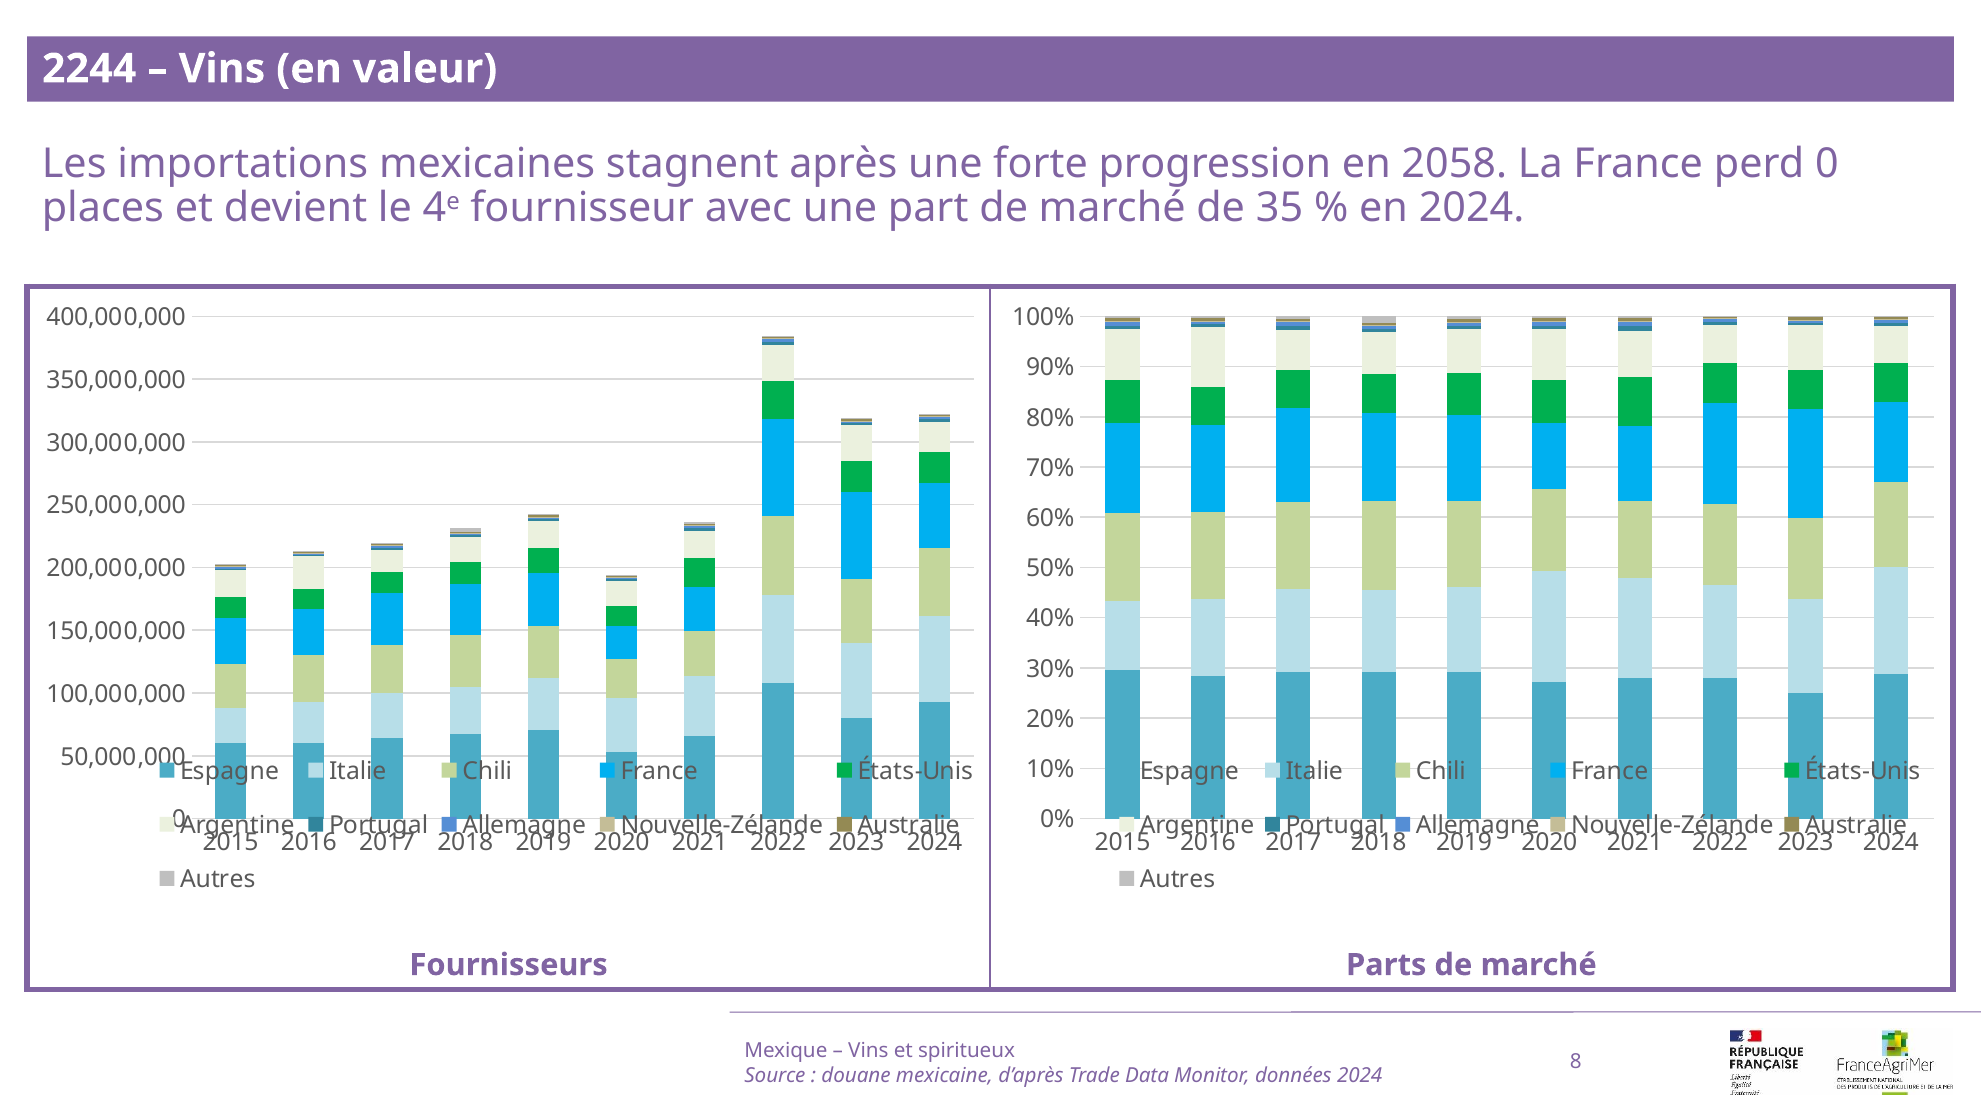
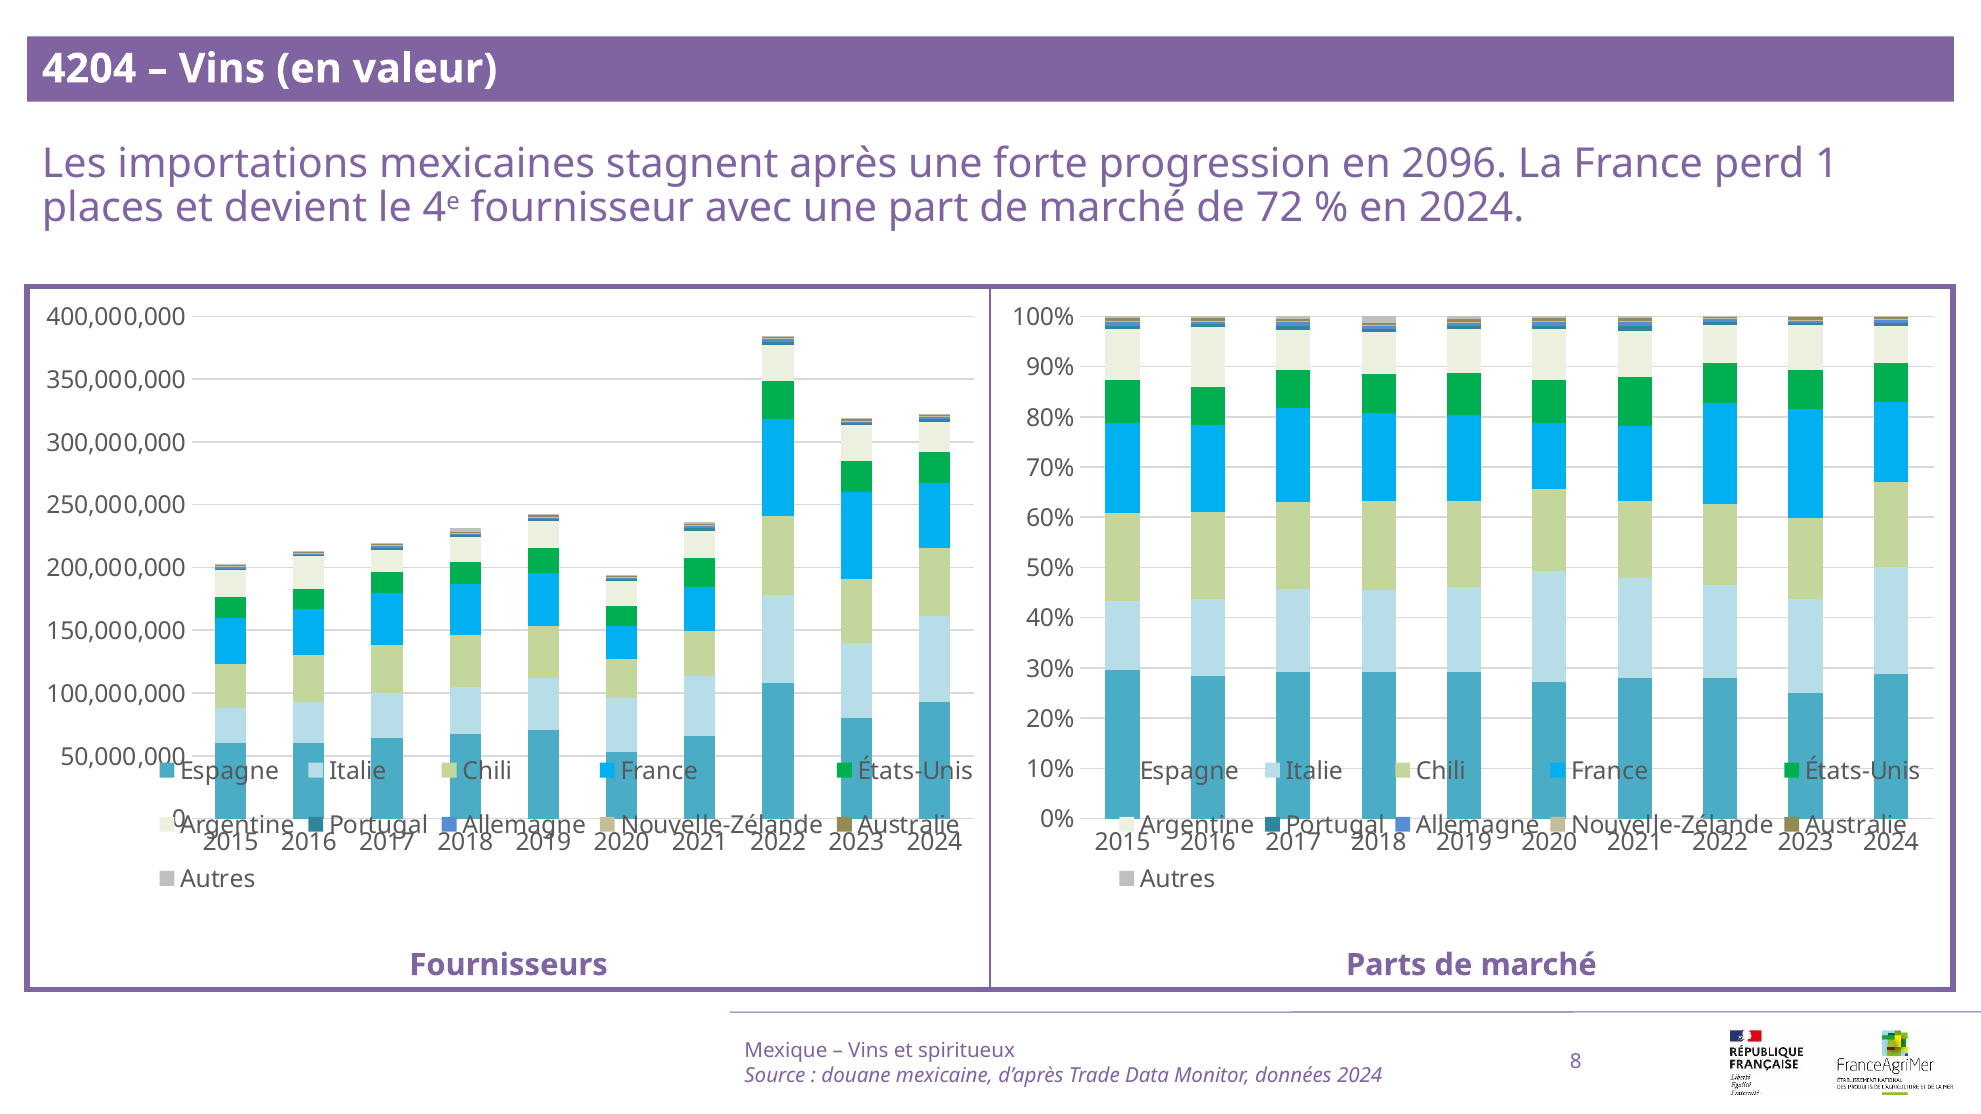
2244: 2244 -> 4204 (89, 69)
2058: 2058 -> 2096 (1454, 164)
perd 0: 0 -> 1 (1827, 164)
35: 35 -> 72 (1280, 208)
